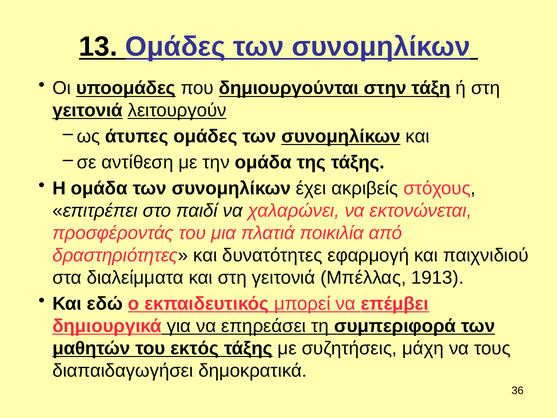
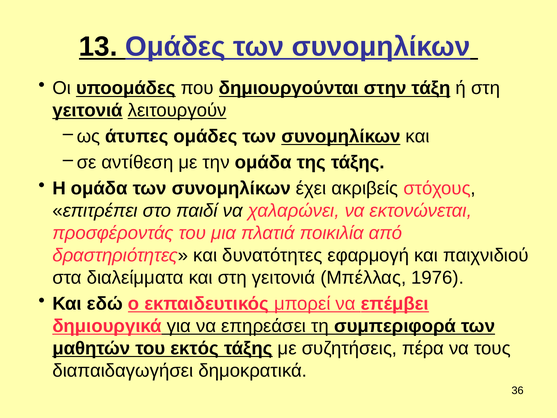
1913: 1913 -> 1976 (438, 278)
μάχη: μάχη -> πέρα (423, 348)
